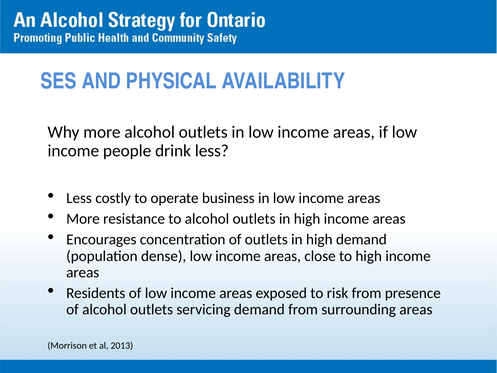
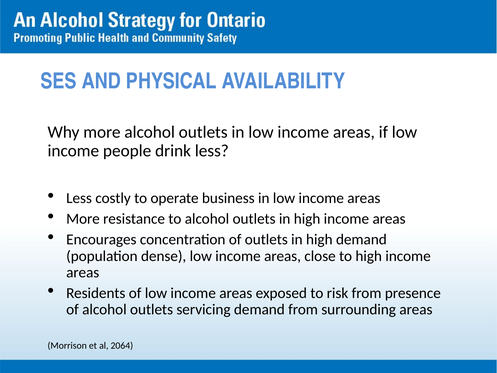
2013: 2013 -> 2064 (122, 345)
